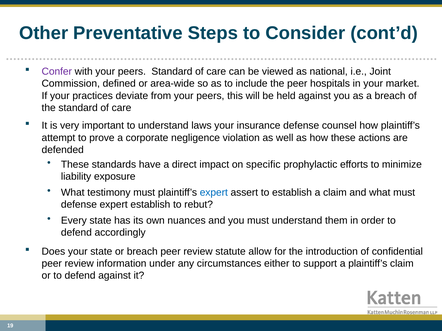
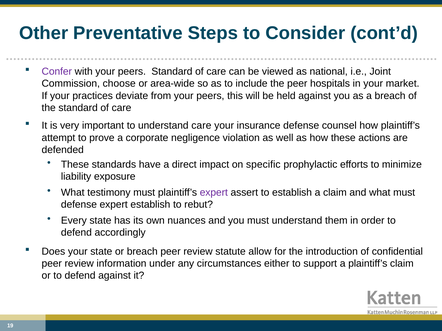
defined: defined -> choose (119, 84)
understand laws: laws -> care (201, 126)
expert colour: blue -> purple (214, 193)
